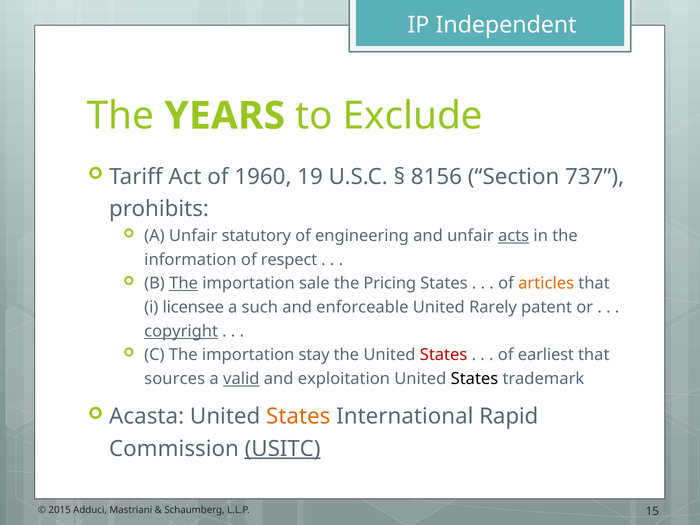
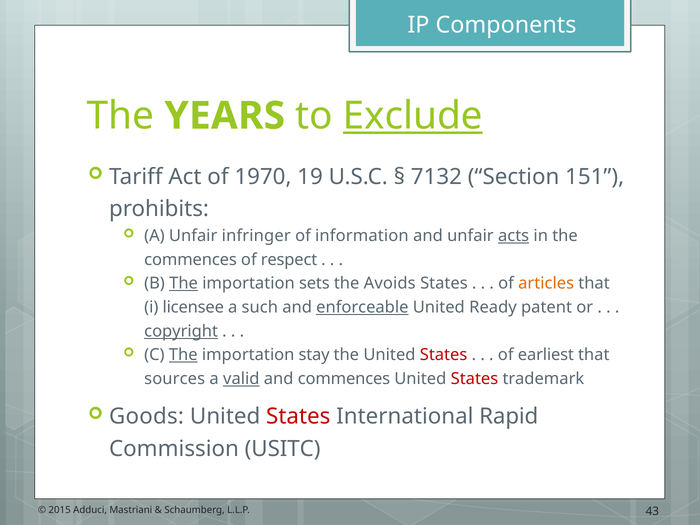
Independent: Independent -> Components (506, 25)
Exclude underline: none -> present (413, 116)
1960: 1960 -> 1970 (263, 177)
8156: 8156 -> 7132 (436, 177)
737: 737 -> 151 (595, 177)
statutory: statutory -> infringer (256, 236)
engineering: engineering -> information (362, 236)
information: information -> commences (191, 260)
sale: sale -> sets (314, 284)
Pricing: Pricing -> Avoids (390, 284)
enforceable underline: none -> present (362, 307)
Rarely: Rarely -> Ready (493, 307)
The underline: none -> present (183, 355)
and exploitation: exploitation -> commences (344, 379)
States colour: black -> red (474, 379)
Acasta: Acasta -> Goods (147, 417)
States colour: orange -> red (298, 417)
USITC underline: present -> none (283, 449)
15: 15 -> 43 (652, 511)
